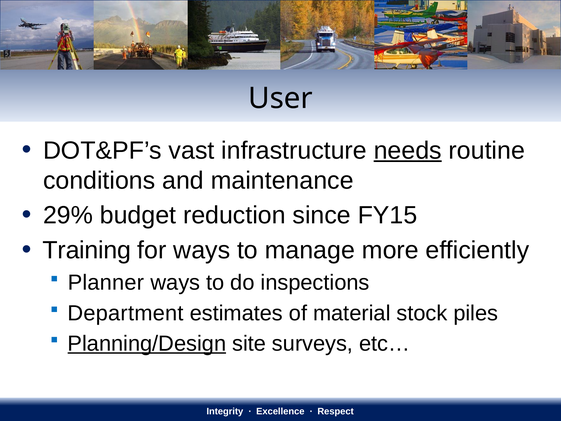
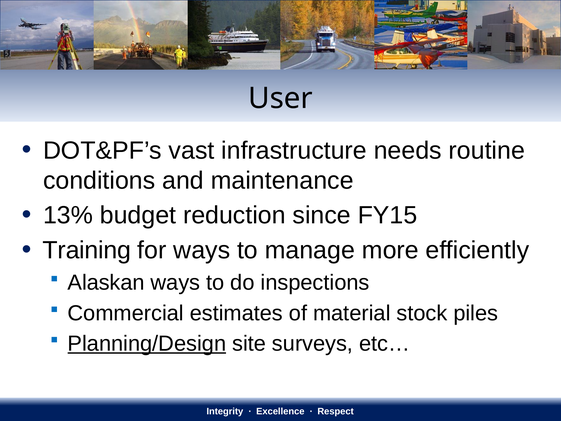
needs underline: present -> none (408, 150)
29%: 29% -> 13% (68, 215)
Planner: Planner -> Alaskan (106, 282)
Department: Department -> Commercial (126, 313)
